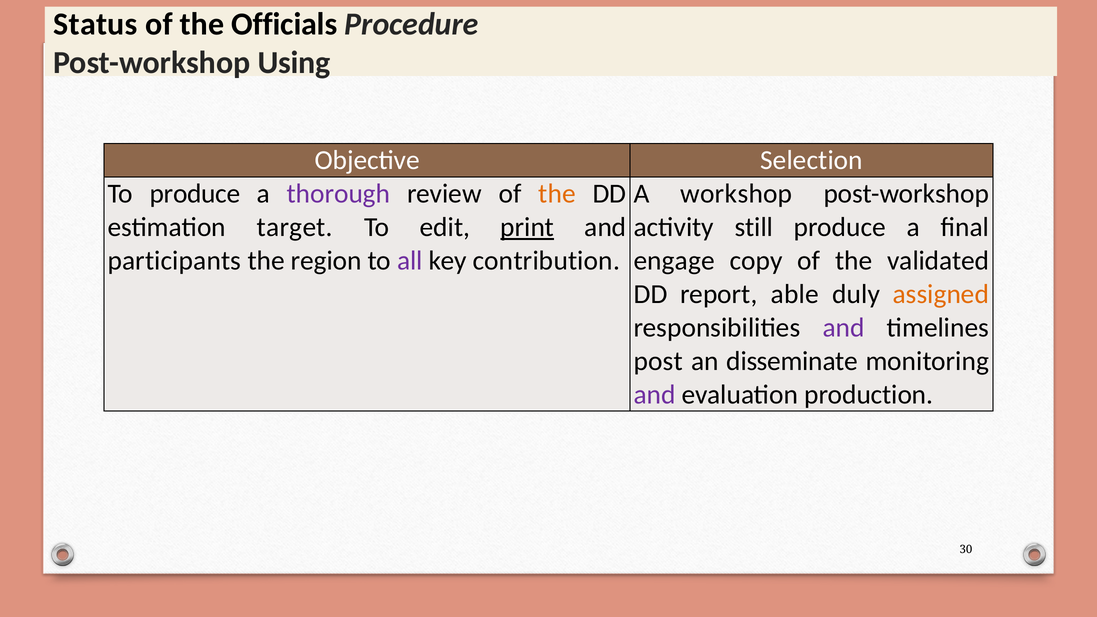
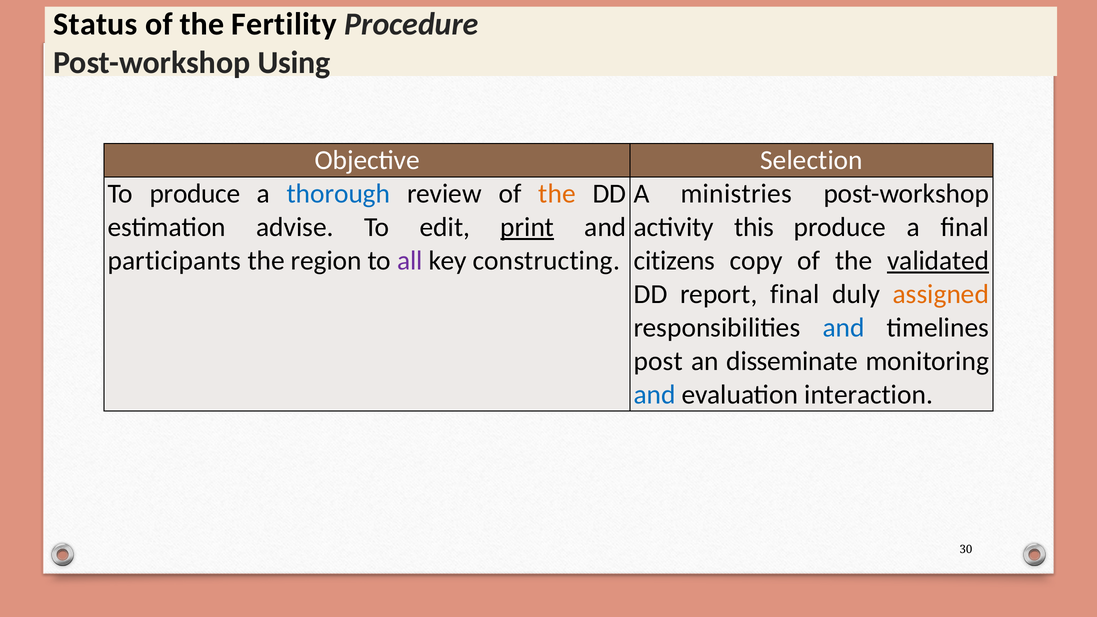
Officials: Officials -> Fertility (284, 24)
thorough colour: purple -> blue (339, 194)
workshop: workshop -> ministries (736, 194)
target: target -> advise (295, 227)
still: still -> this (754, 227)
contribution: contribution -> constructing (546, 261)
engage: engage -> citizens (674, 261)
validated underline: none -> present (938, 261)
report able: able -> final (795, 294)
and colour: purple -> blue (844, 328)
and colour: purple -> blue (655, 395)
production: production -> interaction (869, 395)
